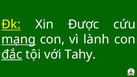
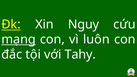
Được: Được -> Nguy (84, 24)
lành: lành -> luôn (96, 39)
đắc underline: present -> none (12, 54)
